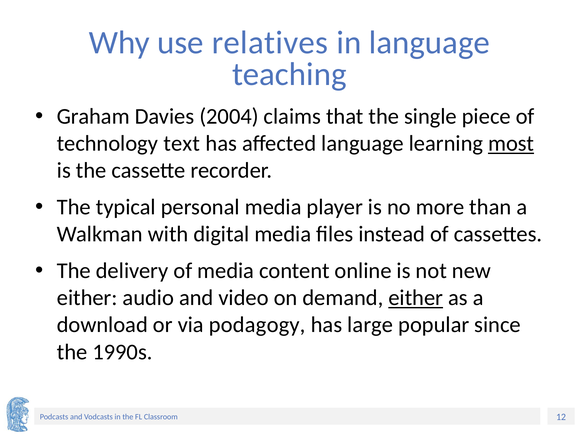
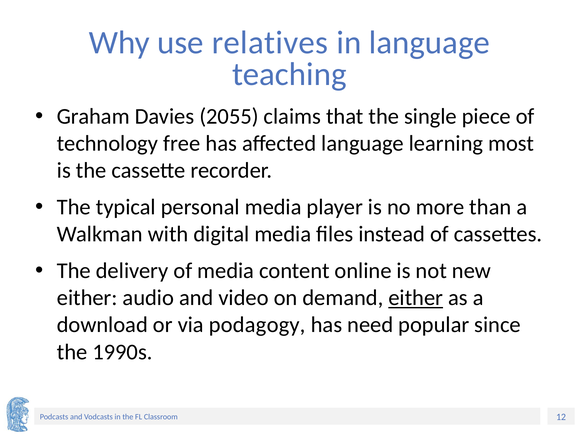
2004: 2004 -> 2055 (229, 117)
text: text -> free (182, 144)
most underline: present -> none (511, 144)
large: large -> need (370, 325)
